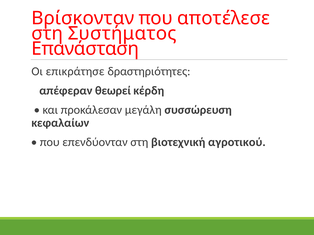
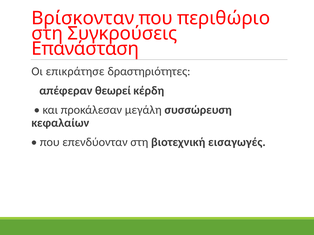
αποτέλεσε: αποτέλεσε -> περιθώριο (224, 18)
Συστήματος: Συστήματος -> Συγκρούσεις (122, 34)
αγροτικού: αγροτικού -> εισαγωγές (237, 142)
